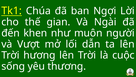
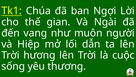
khen: khen -> vang (35, 33)
Vượt: Vượt -> Hiệp (28, 44)
